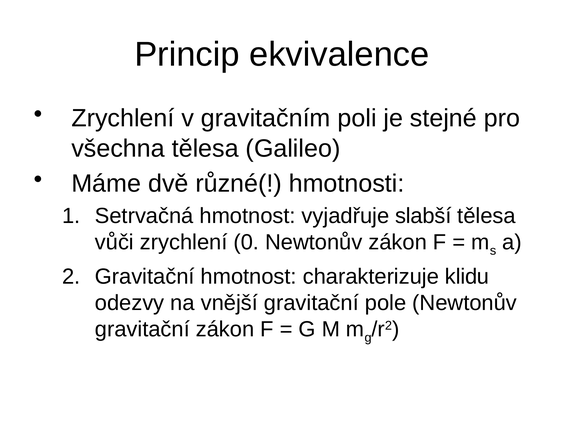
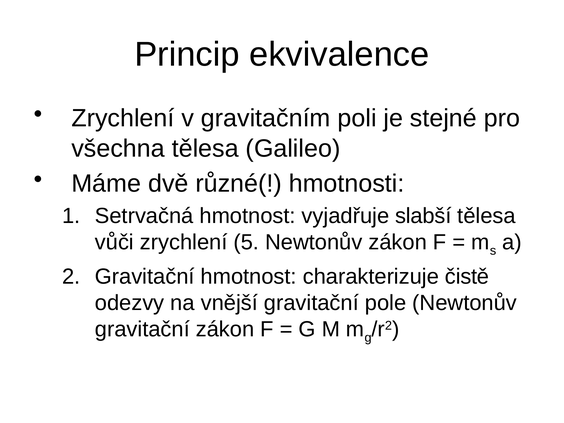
0: 0 -> 5 (246, 242)
klidu: klidu -> čistě (467, 277)
